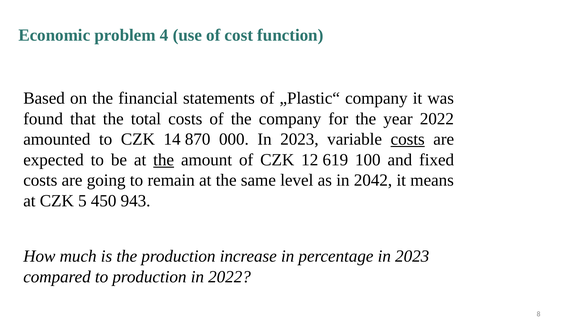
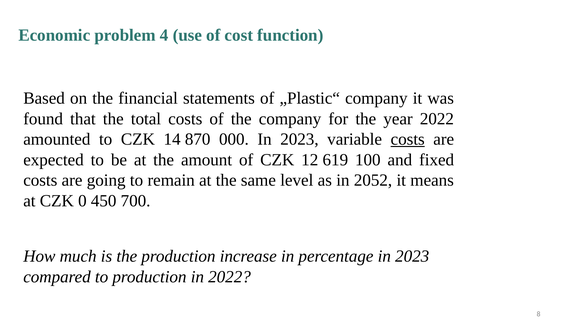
the underline: present -> none (164, 160)
2042: 2042 -> 2052 (373, 180)
5: 5 -> 0 (82, 201)
943: 943 -> 700 (136, 201)
